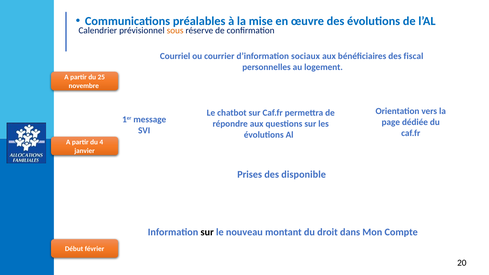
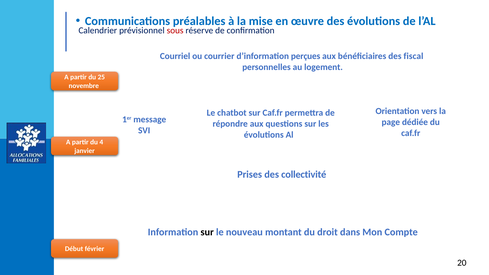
sous colour: orange -> red (175, 31)
sociaux: sociaux -> perçues (306, 56)
disponible: disponible -> collectivité (304, 174)
